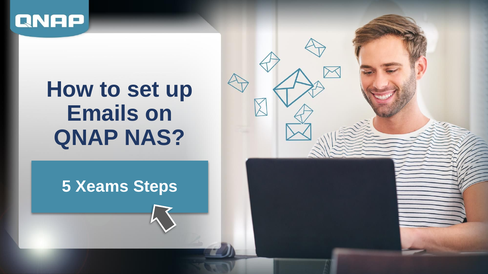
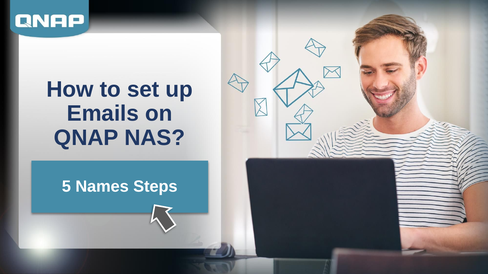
Xeams: Xeams -> Names (102, 187)
